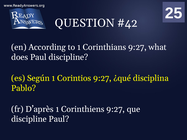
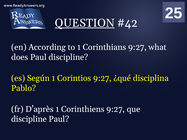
QUESTION underline: none -> present (85, 23)
